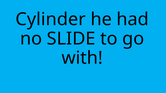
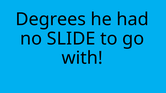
Cylinder: Cylinder -> Degrees (51, 19)
